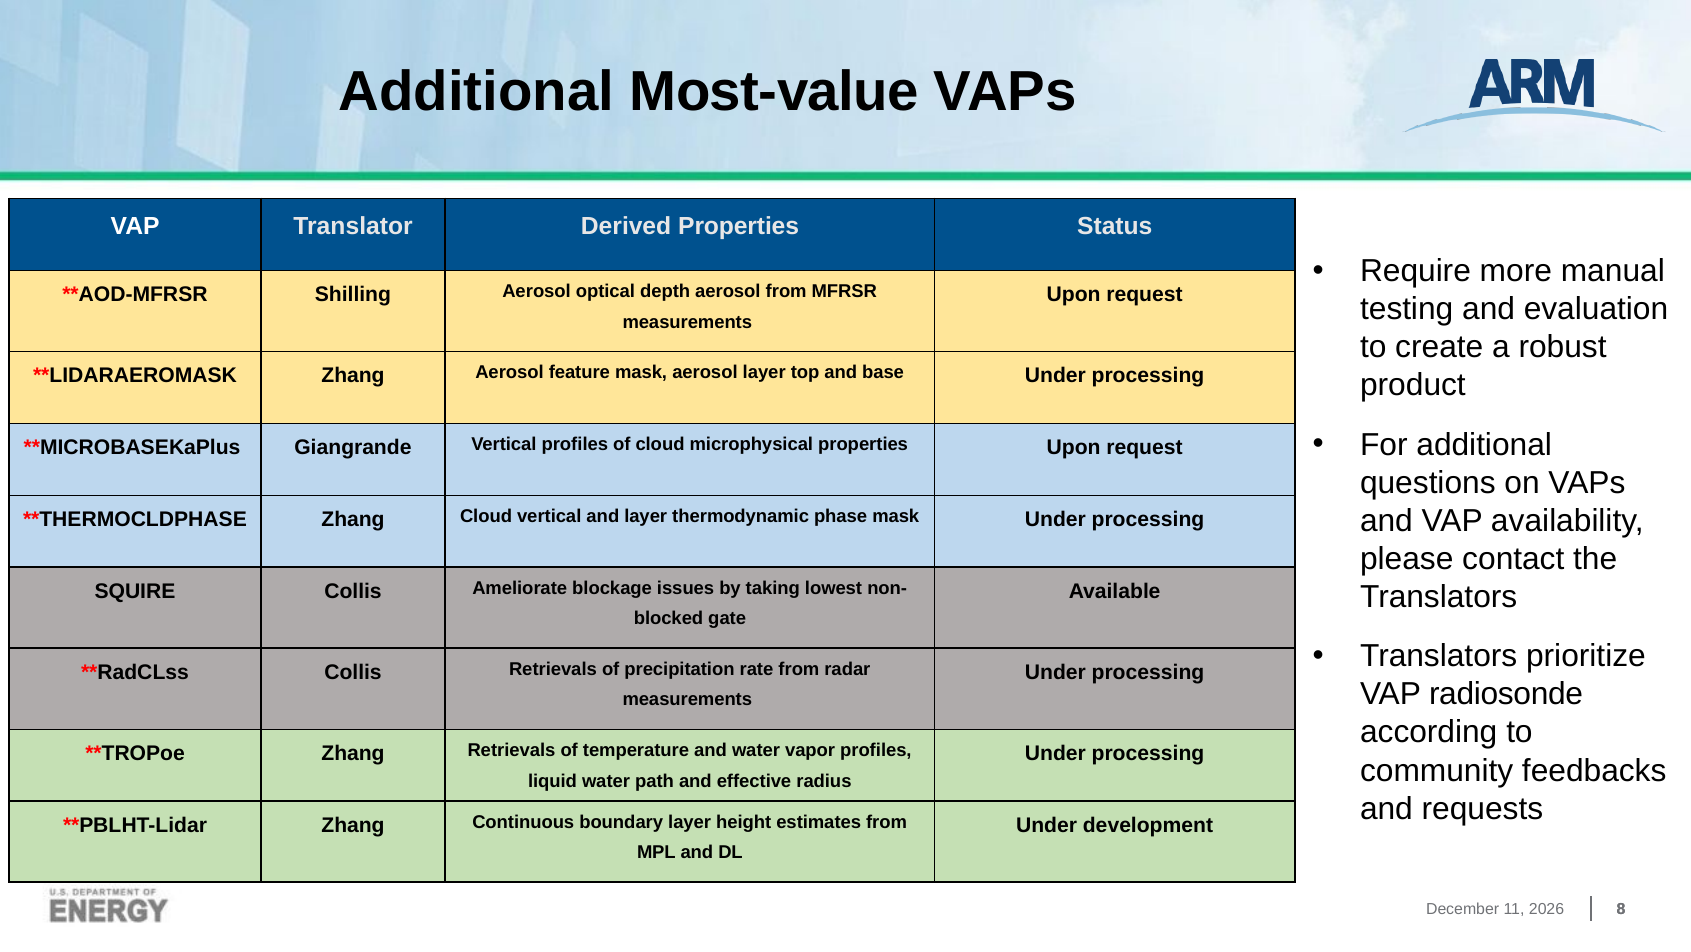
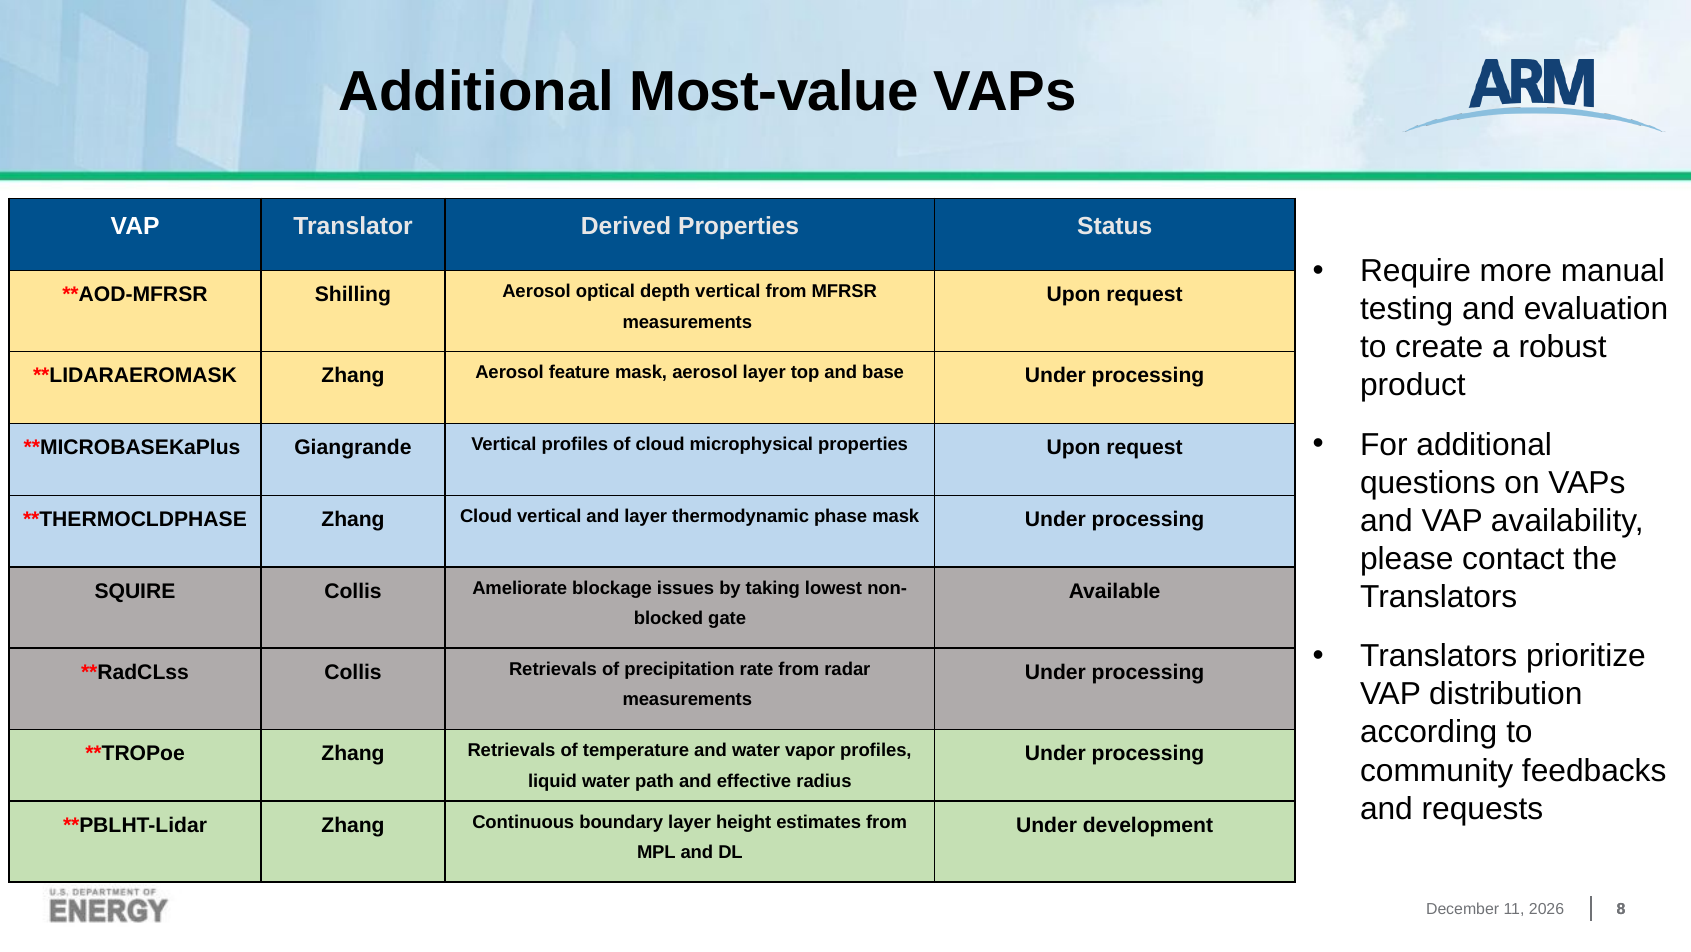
depth aerosol: aerosol -> vertical (728, 291)
radiosonde: radiosonde -> distribution (1506, 694)
